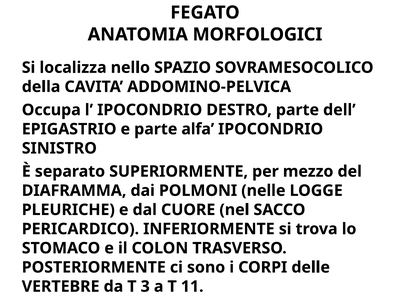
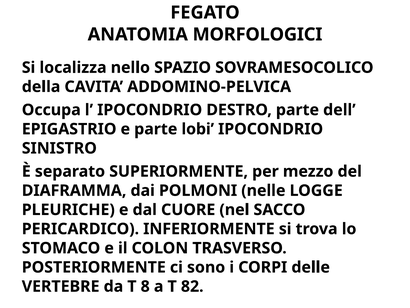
alfa: alfa -> lobi (198, 129)
3: 3 -> 8 (145, 286)
11: 11 -> 82 (192, 286)
